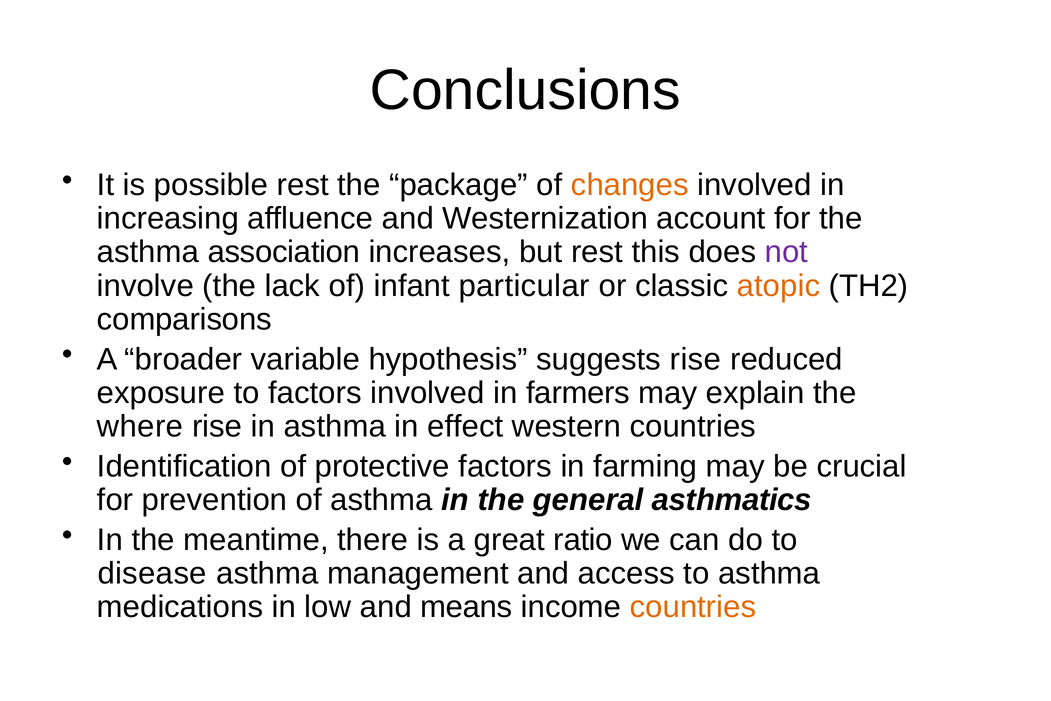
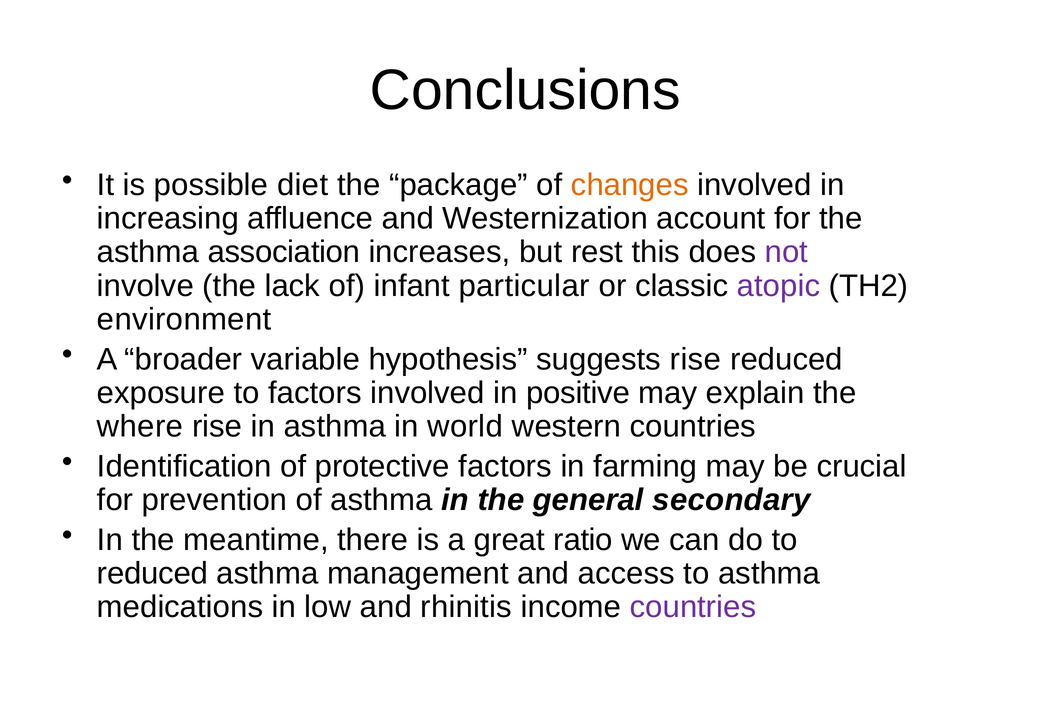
possible rest: rest -> diet (303, 185)
atopic colour: orange -> purple (779, 286)
comparisons: comparisons -> environment (184, 319)
farmers: farmers -> positive (578, 393)
effect: effect -> world (465, 426)
asthmatics: asthmatics -> secondary (732, 500)
disease: disease -> reduced (152, 573)
means: means -> rhinitis (466, 607)
countries colour: orange -> purple (693, 607)
